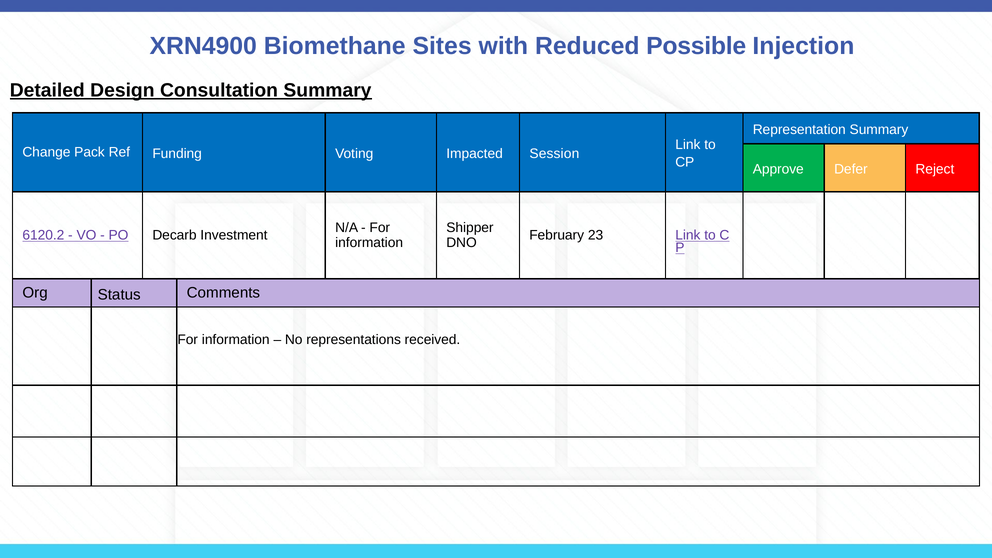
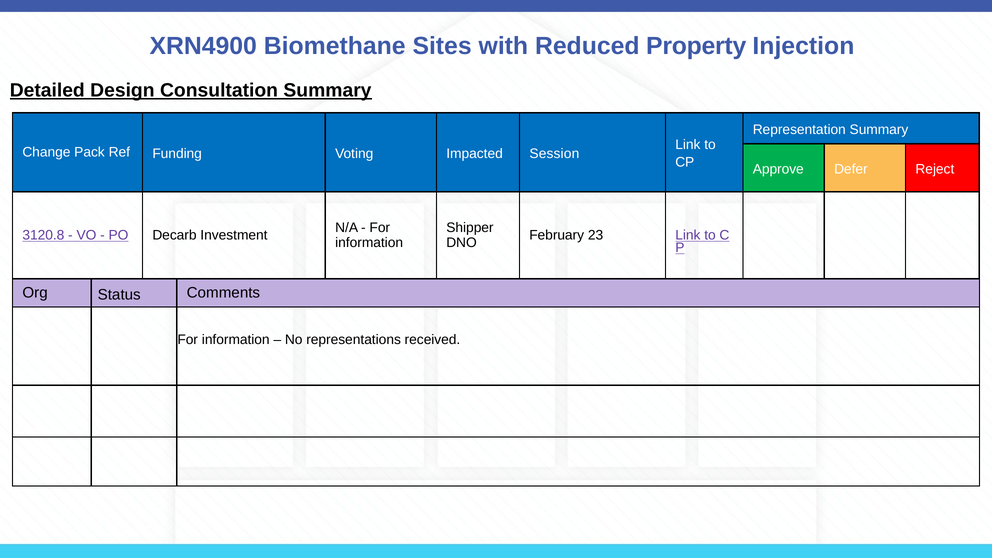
Possible: Possible -> Property (696, 46)
6120.2: 6120.2 -> 3120.8 (43, 235)
